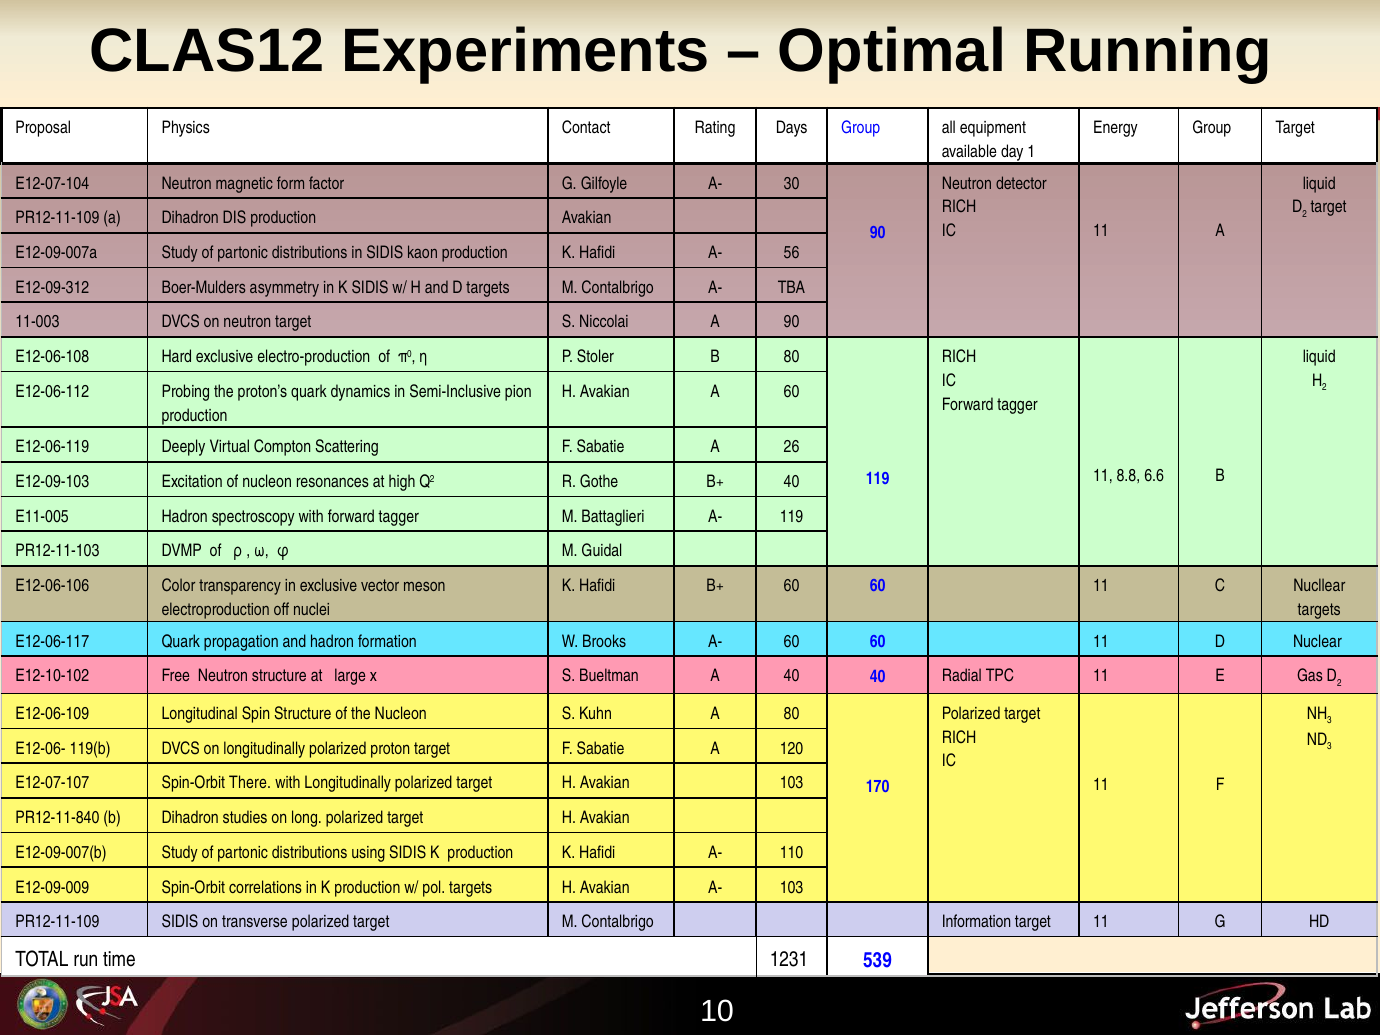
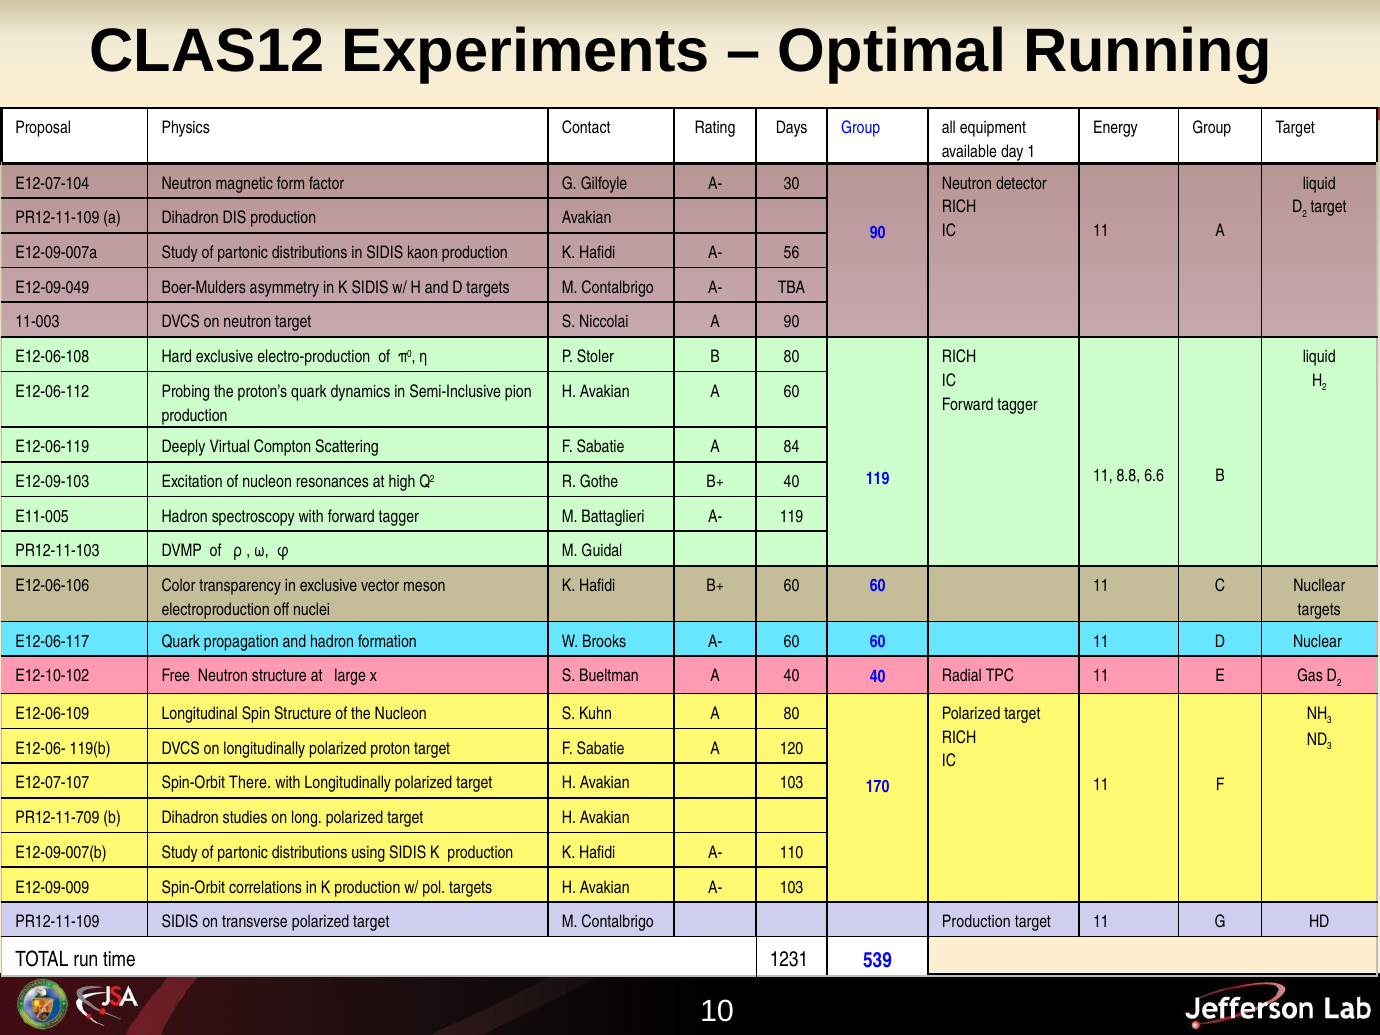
E12-09-312: E12-09-312 -> E12-09-049 (52, 288)
26: 26 -> 84 (792, 447)
PR12-11-840: PR12-11-840 -> PR12-11-709 (57, 818)
Contalbrigo Information: Information -> Production (976, 922)
